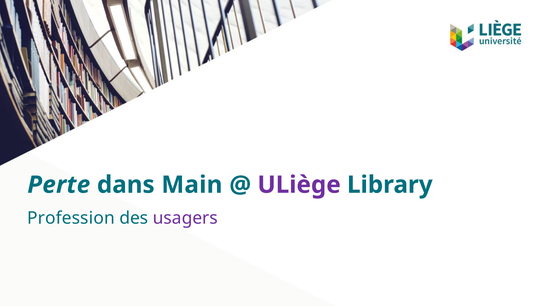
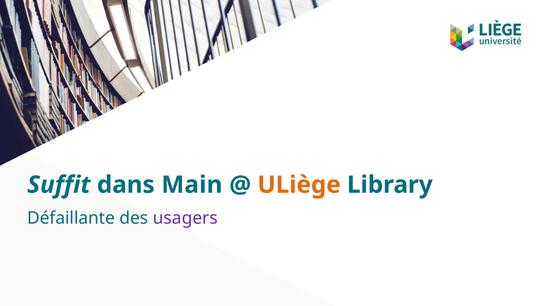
Perte: Perte -> Suffit (59, 185)
ULiège colour: purple -> orange (299, 185)
Profession: Profession -> Défaillante (71, 218)
